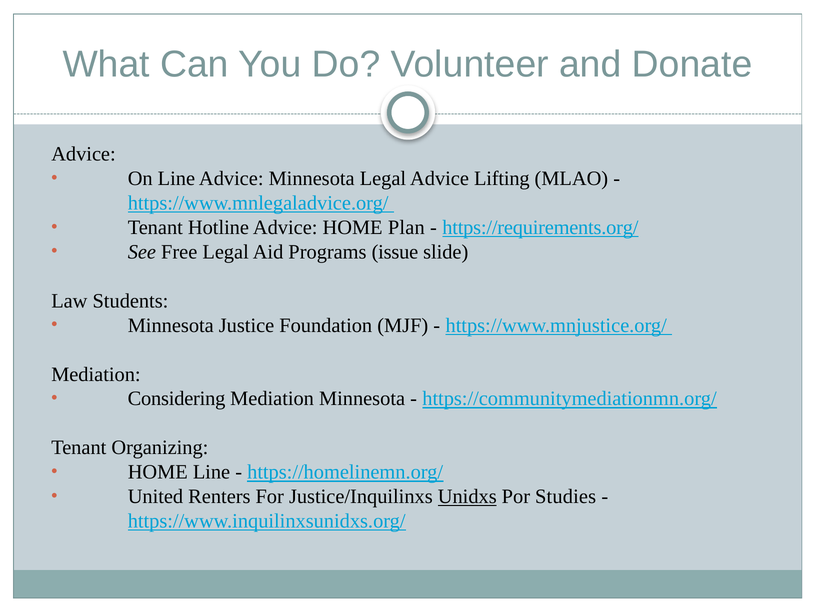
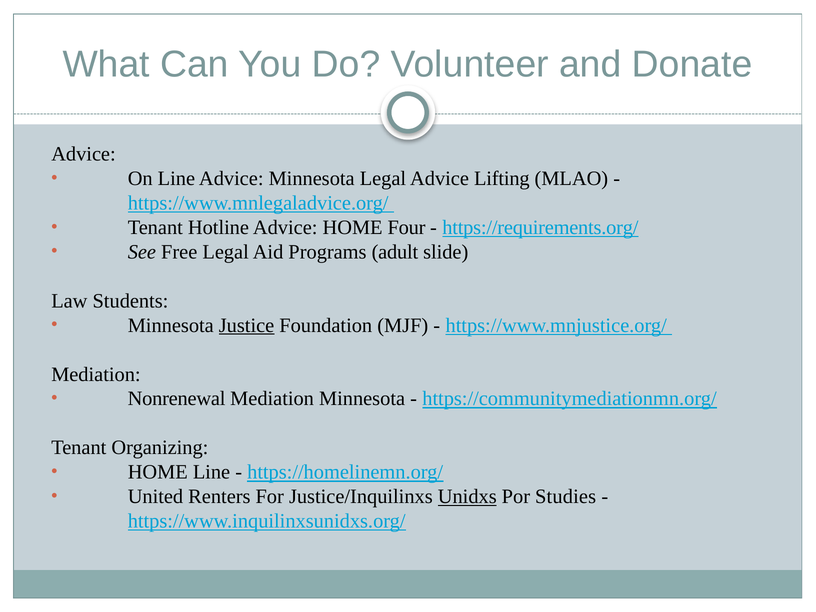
Plan: Plan -> Four (407, 227)
issue: issue -> adult (395, 252)
Justice underline: none -> present (247, 325)
Considering: Considering -> Nonrenewal (177, 399)
